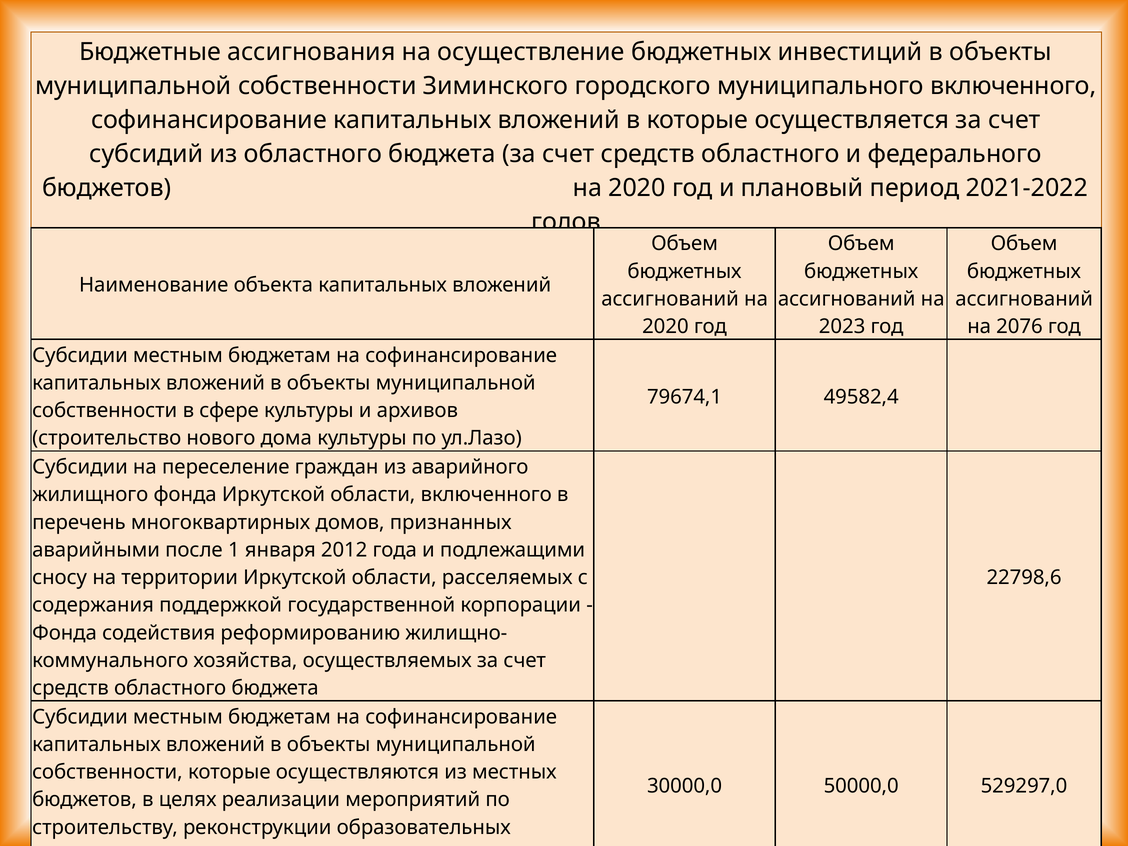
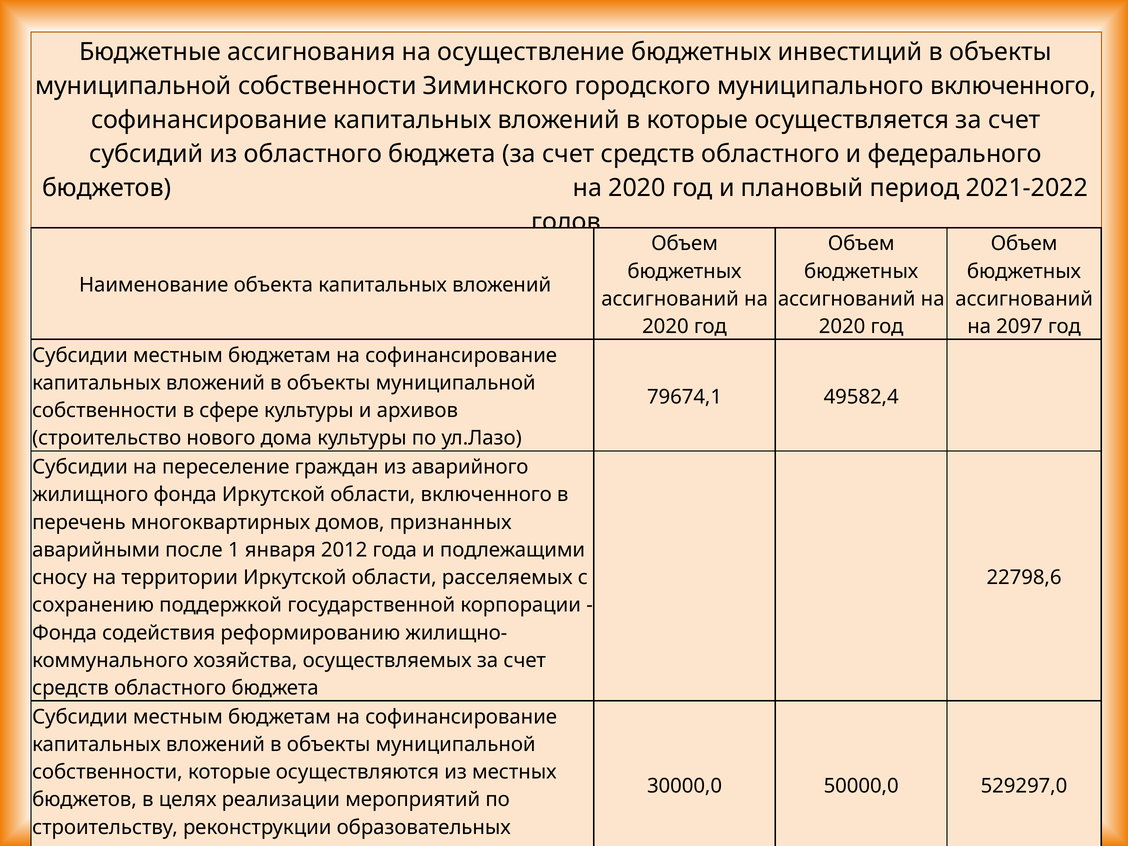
2023: 2023 -> 2020 (842, 327)
2076: 2076 -> 2097 (1019, 327)
содержания: содержания -> сохранению (93, 605)
